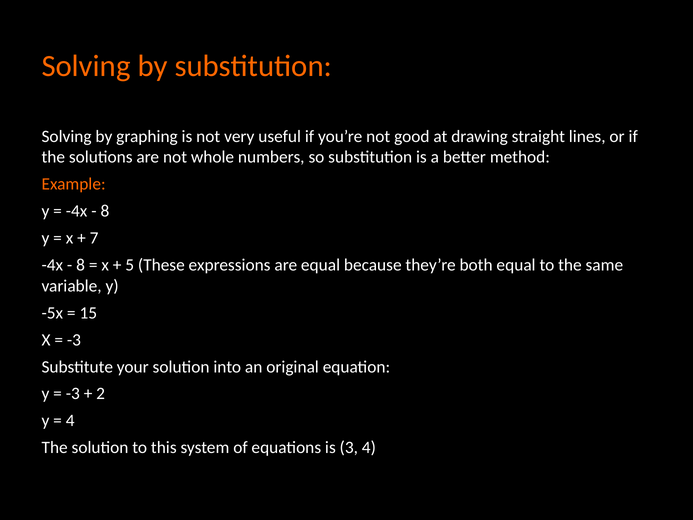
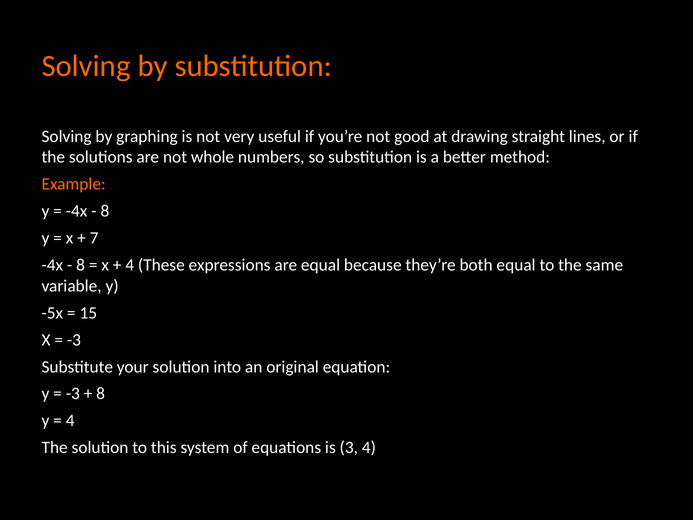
5: 5 -> 4 (130, 265)
2: 2 -> 8 (101, 394)
